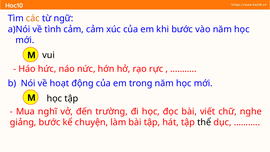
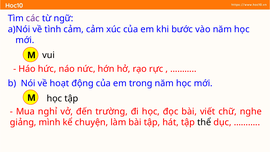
các colour: orange -> purple (33, 18)
nghĩ: nghĩ -> nghỉ (48, 111)
giảng bước: bước -> mình (50, 122)
